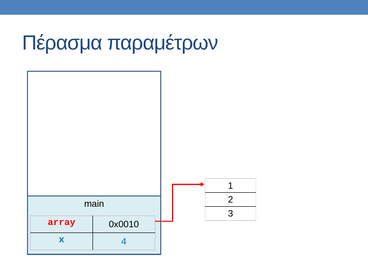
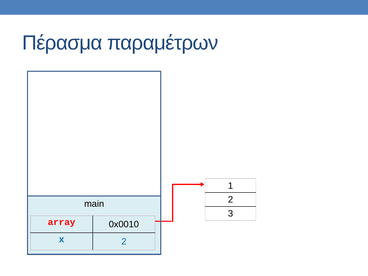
x 4: 4 -> 2 (124, 242)
